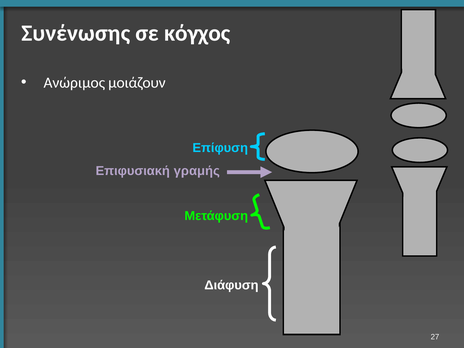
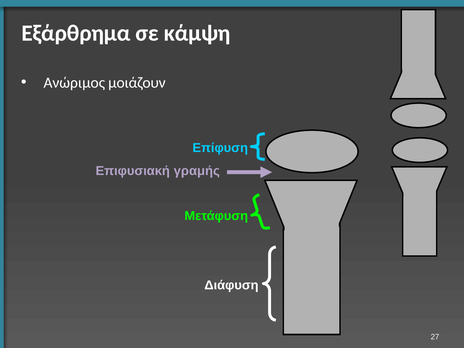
Συνένωσης: Συνένωσης -> Εξάρθρημα (76, 33)
κόγχος: κόγχος -> κάμψη (197, 33)
